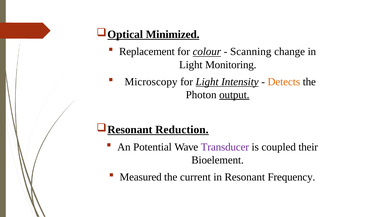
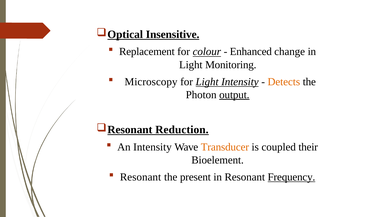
Minimized: Minimized -> Insensitive (173, 34)
Scanning: Scanning -> Enhanced (251, 52)
An Potential: Potential -> Intensity (152, 147)
Transducer colour: purple -> orange (225, 147)
Measured: Measured -> Resonant (141, 177)
current: current -> present (195, 177)
Frequency underline: none -> present (291, 177)
